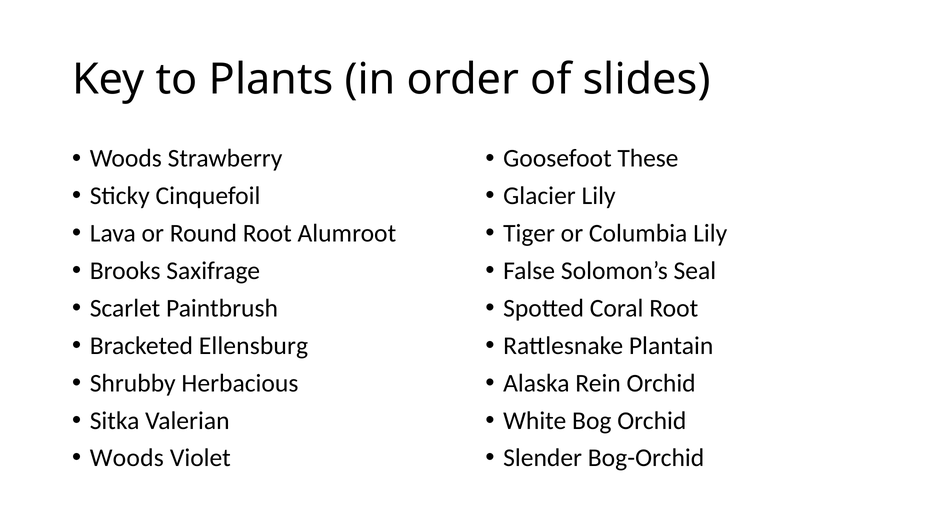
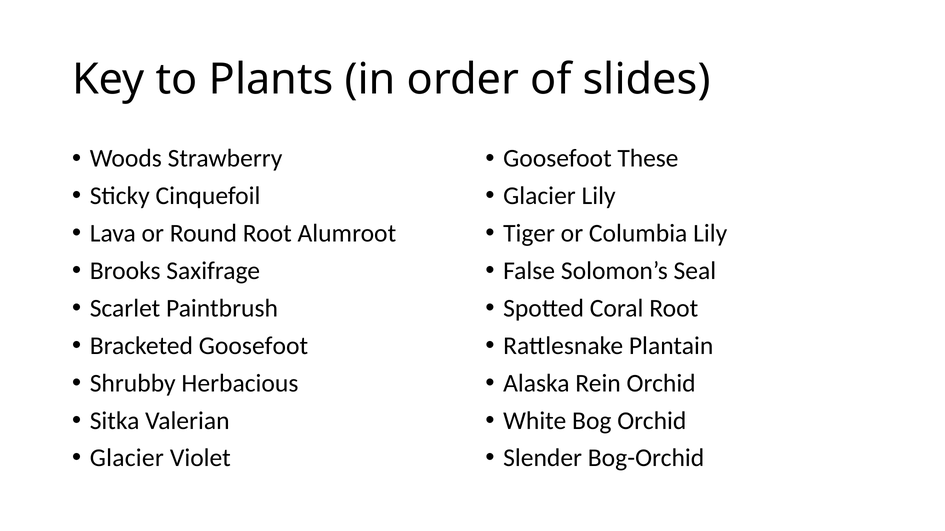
Bracketed Ellensburg: Ellensburg -> Goosefoot (253, 346)
Woods: Woods -> Glacier (127, 458)
